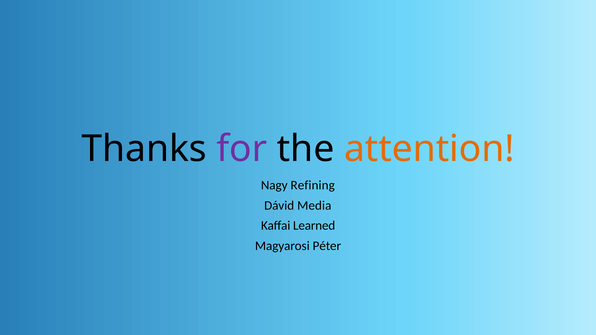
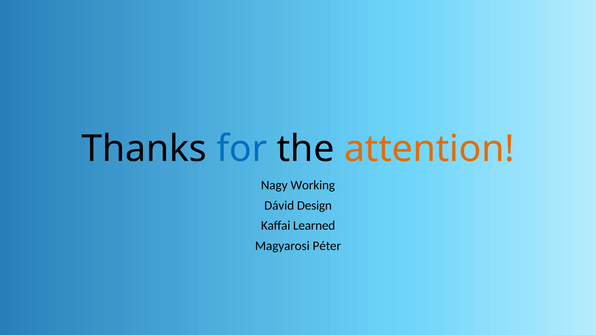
for colour: purple -> blue (242, 149)
Refining: Refining -> Working (313, 185)
Media: Media -> Design (314, 206)
